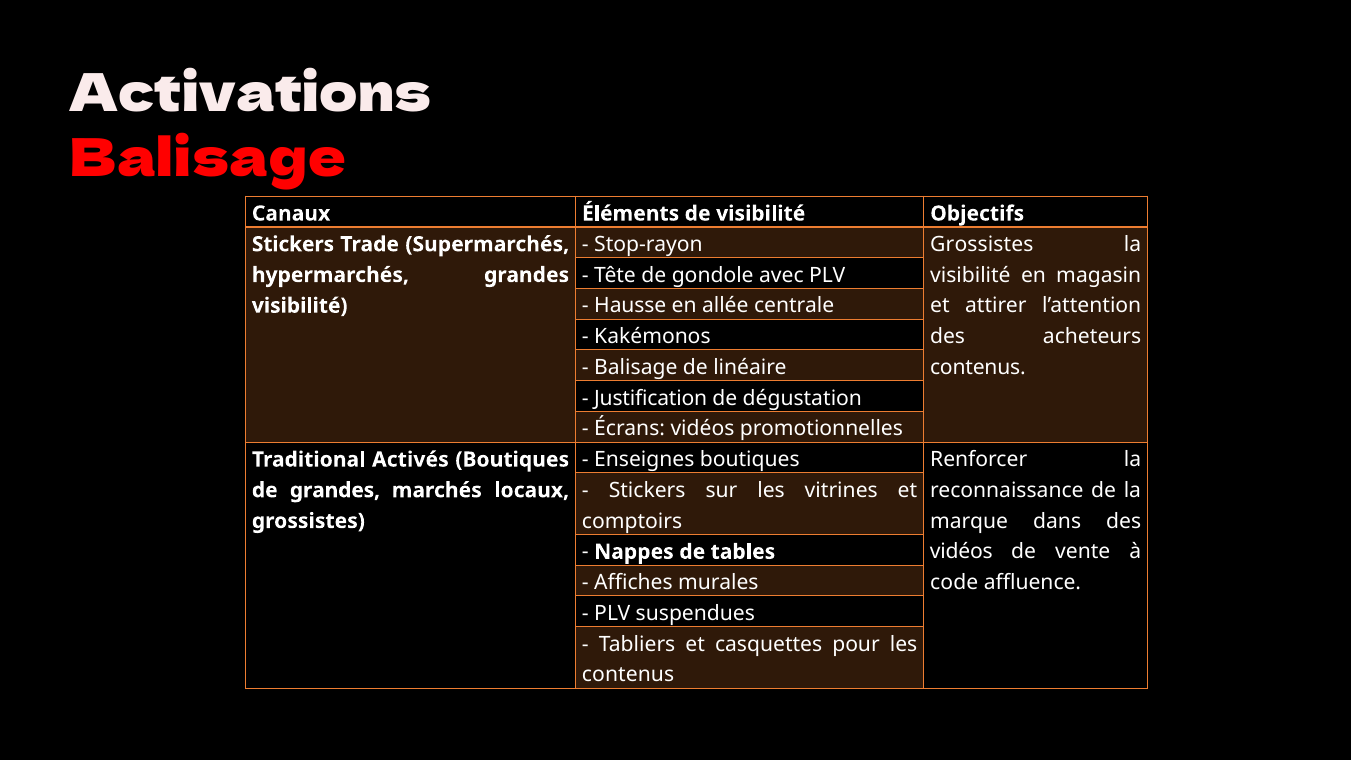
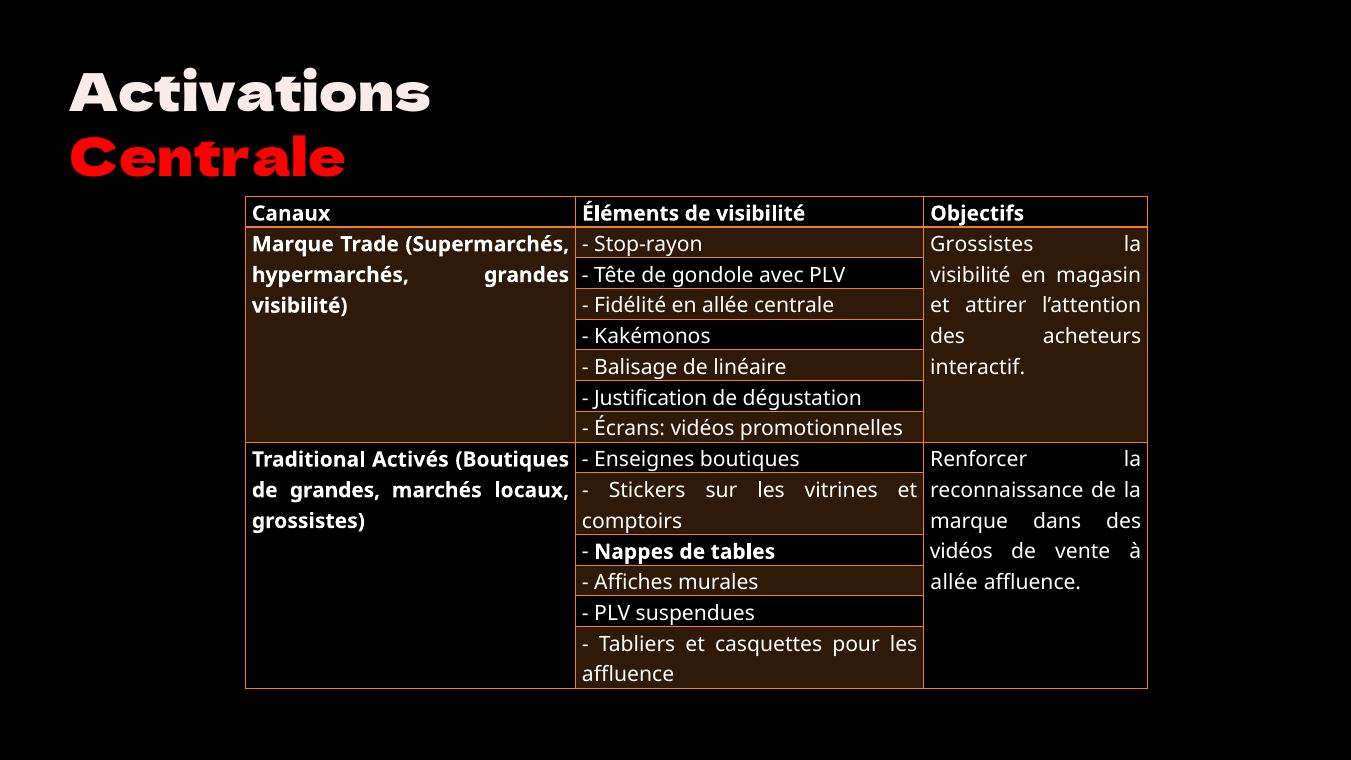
Balisage: Balisage -> Centrale (208, 159)
Stickers: Stickers -> Marque (293, 244)
Hausse: Hausse -> Fidélité (630, 306)
contenus: contenus -> interactif (978, 367)
code: code -> allée (954, 582)
contenus: contenus -> affluence (628, 675)
